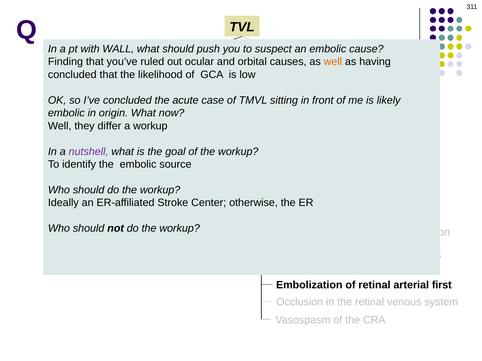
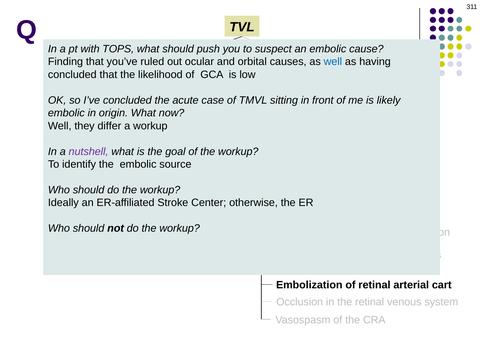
WALL: WALL -> TOPS (118, 49)
well colour: orange -> blue (333, 62)
first: first -> cart (442, 285)
